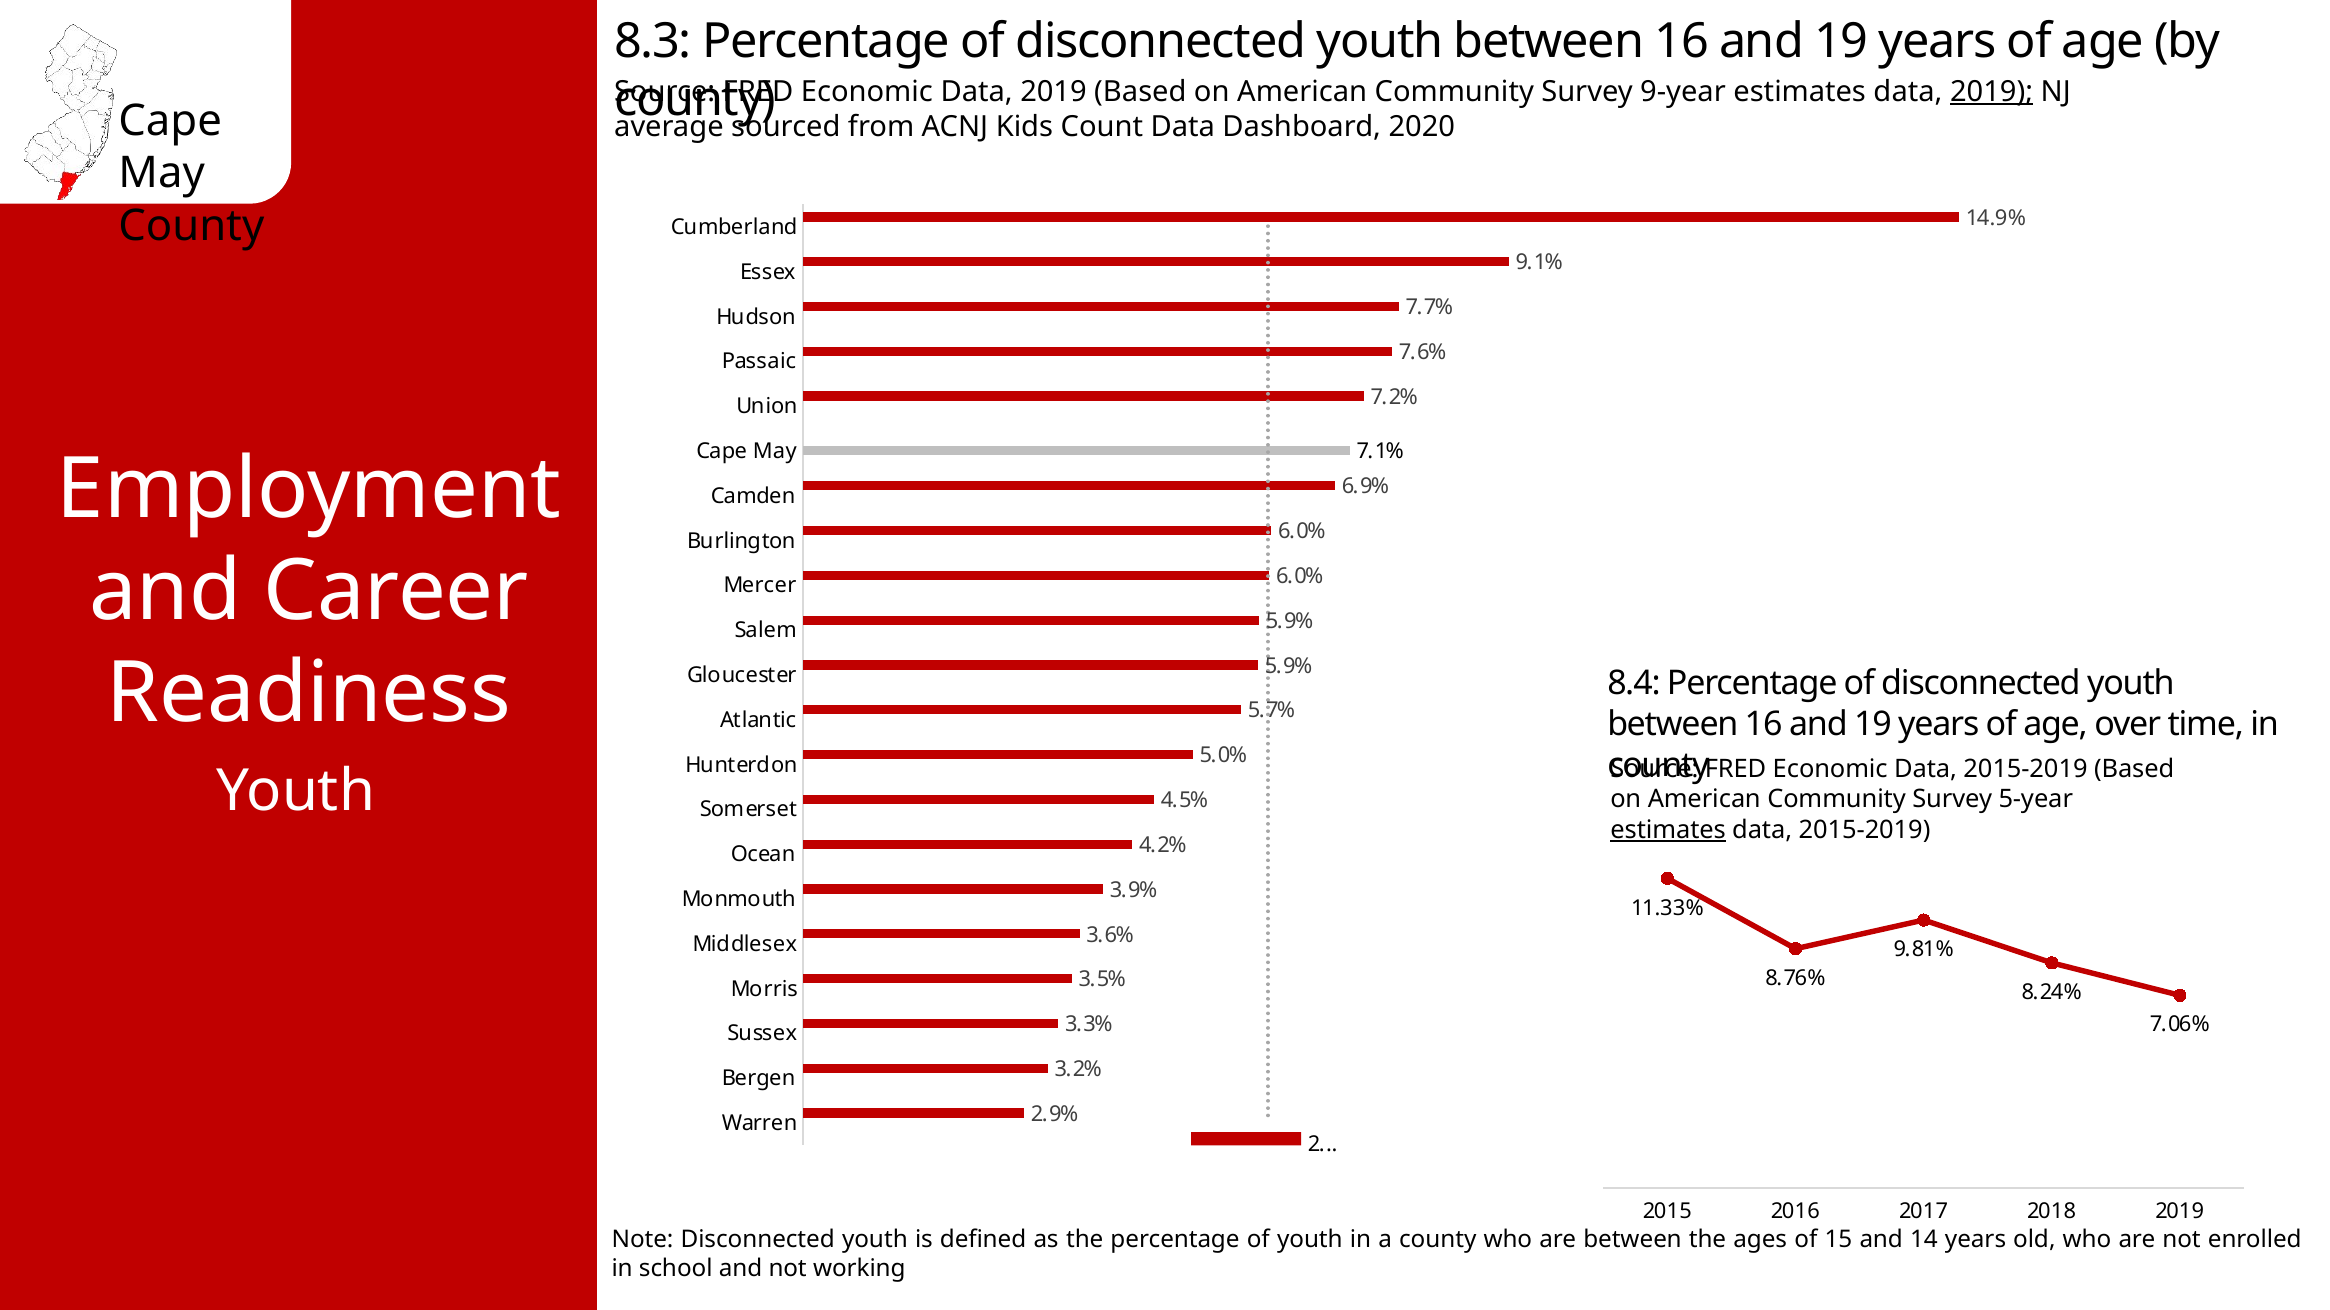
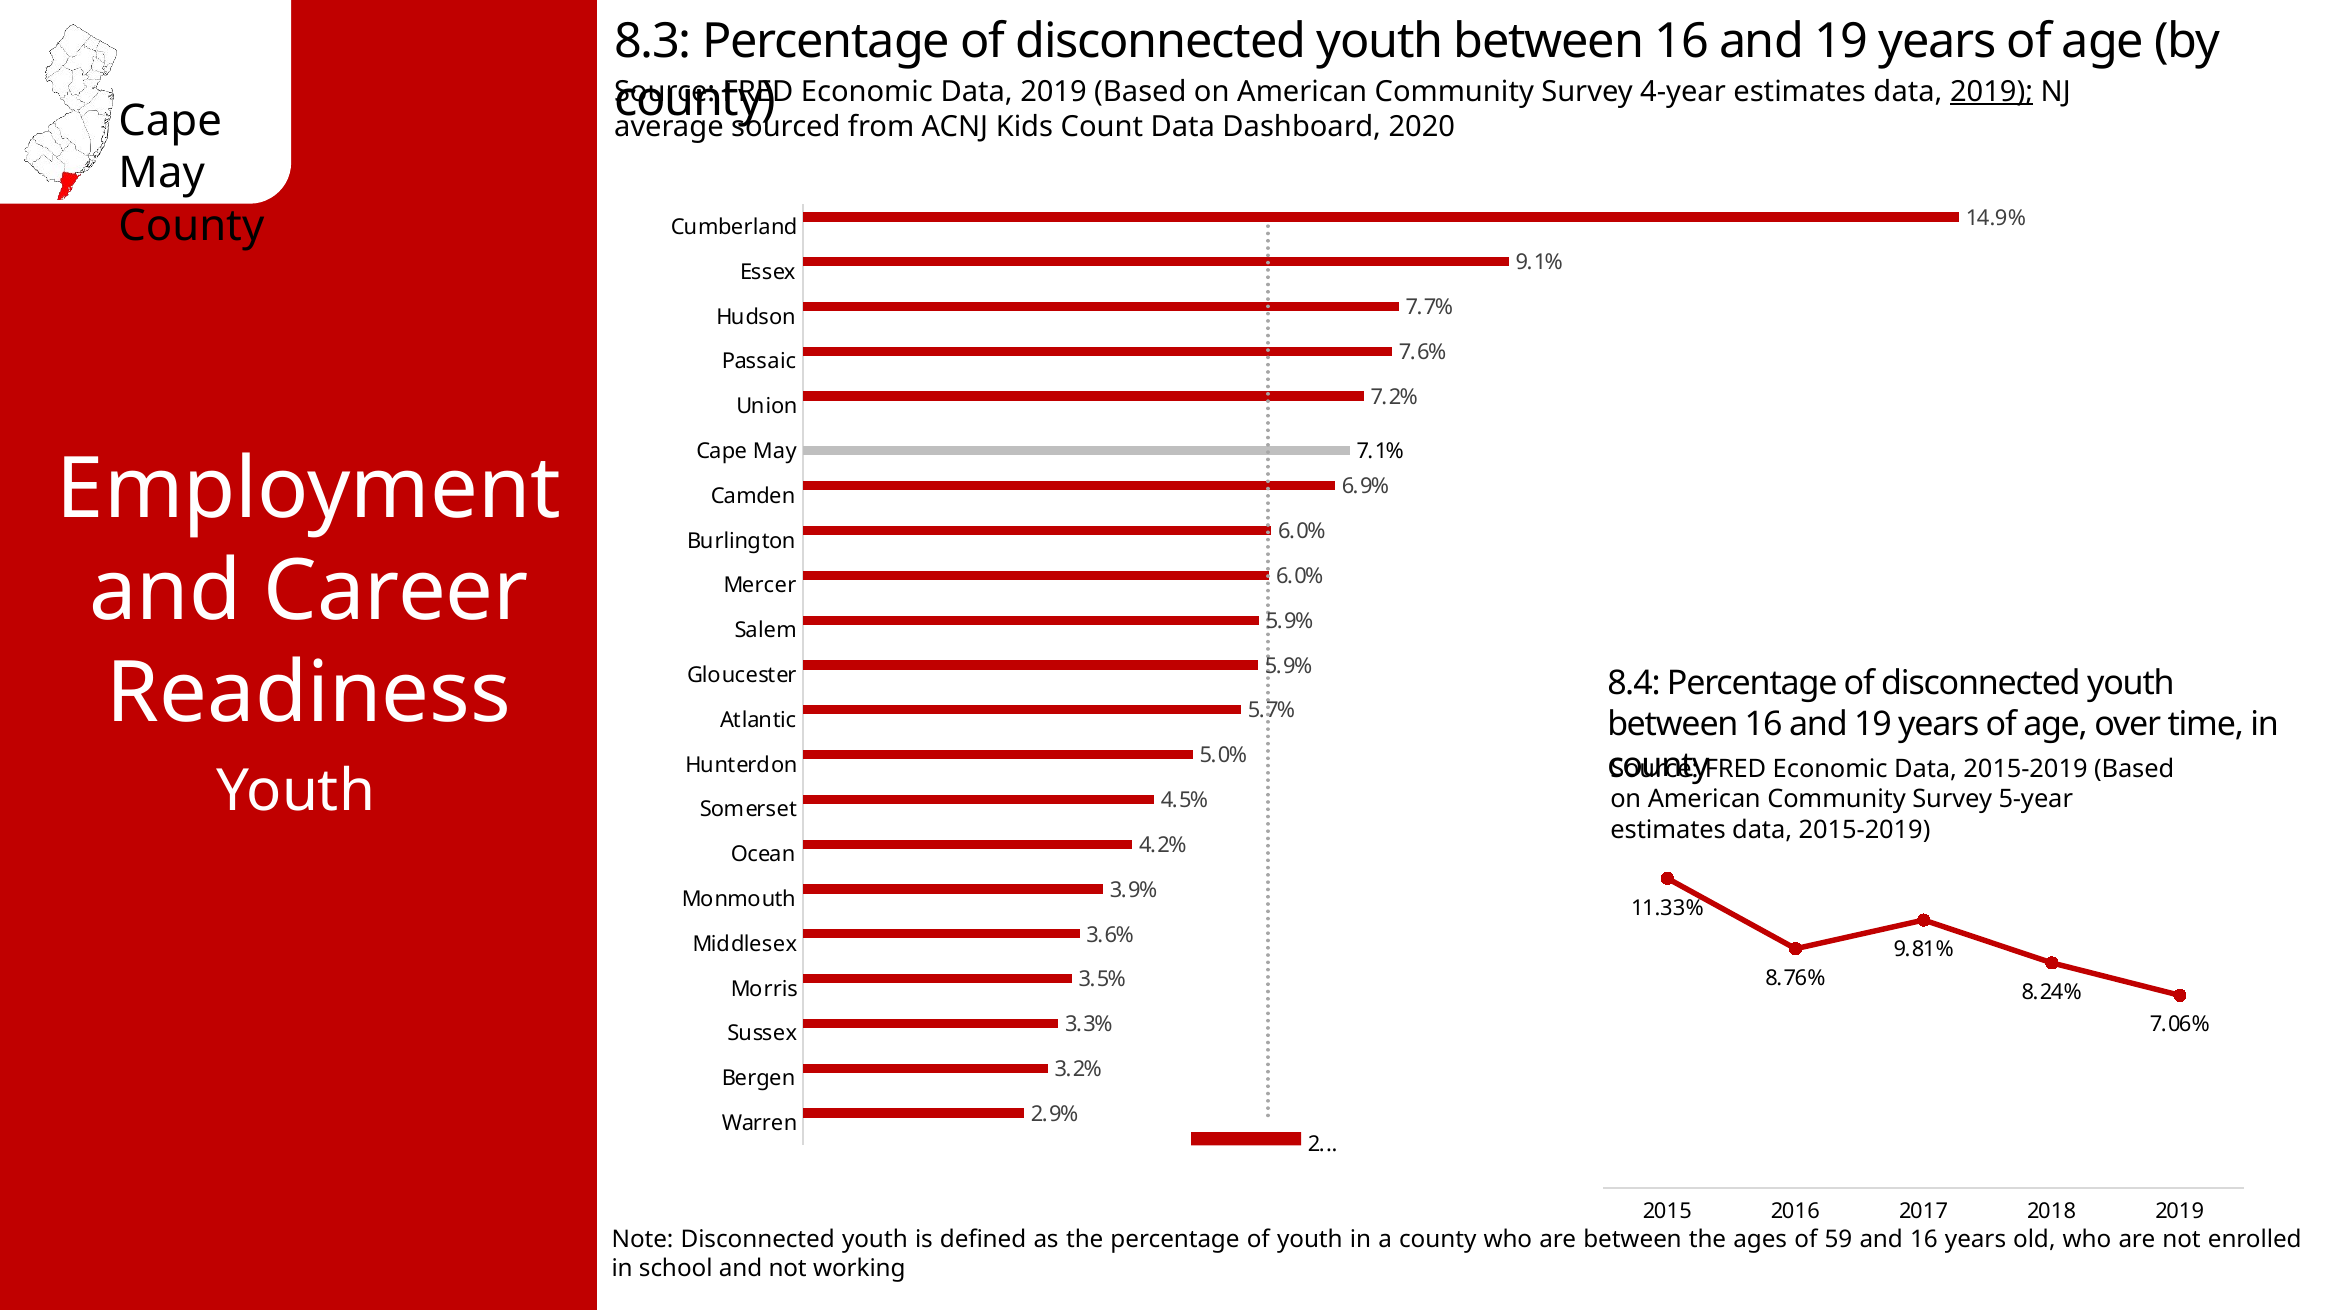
9-year: 9-year -> 4-year (1683, 92)
estimates underline: present -> none (1668, 830)
15: 15 -> 59 (1838, 1240)
and 14: 14 -> 16 (1924, 1240)
